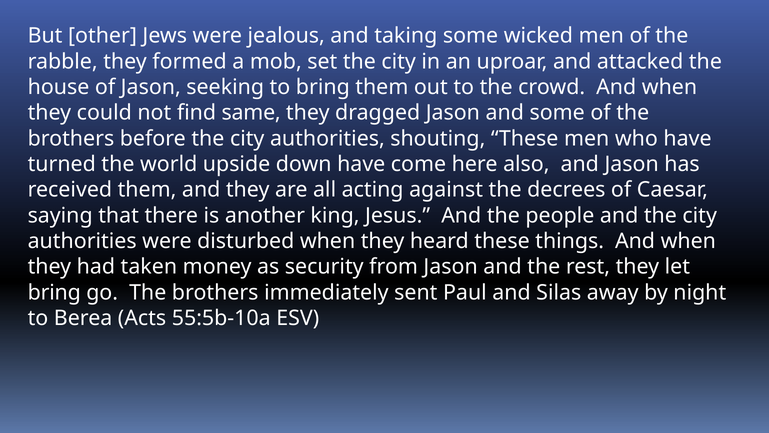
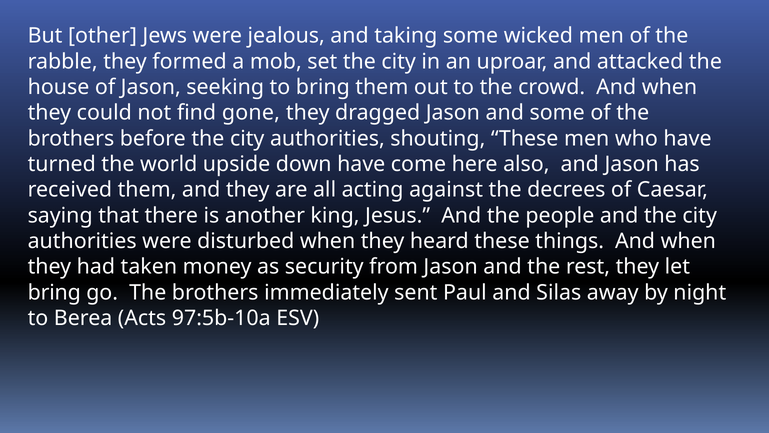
same: same -> gone (251, 113)
55:5b-10a: 55:5b-10a -> 97:5b-10a (221, 318)
